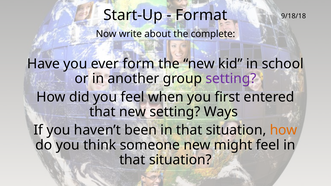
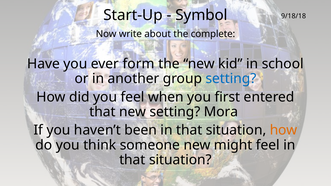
Format: Format -> Symbol (202, 15)
setting colour: purple -> blue (231, 79)
Ways: Ways -> Mora (221, 112)
